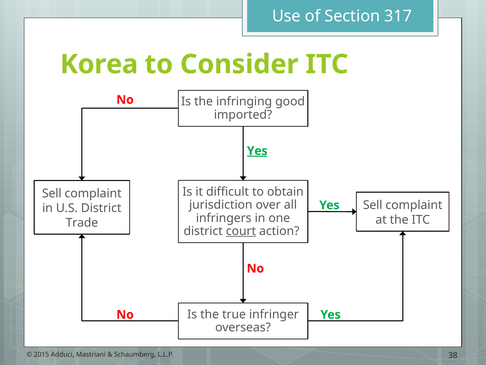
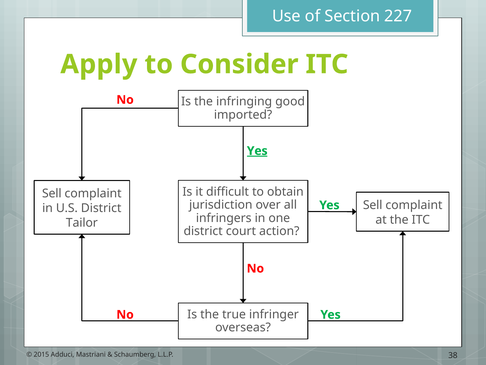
317: 317 -> 227 (398, 16)
Korea: Korea -> Apply (99, 64)
Trade: Trade -> Tailor (82, 222)
court underline: present -> none (241, 231)
